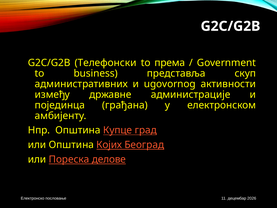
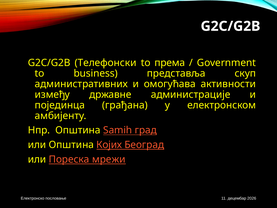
ugovornog: ugovornog -> омогућава (170, 84)
Купце: Купце -> Samih (118, 130)
делове: делове -> мрежи (109, 159)
